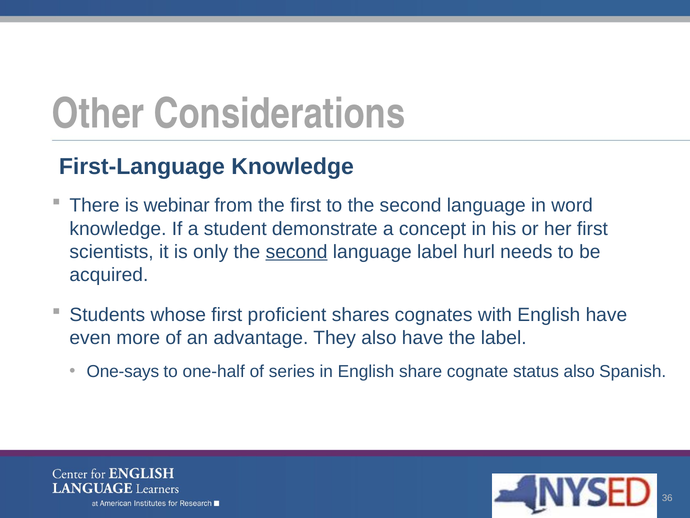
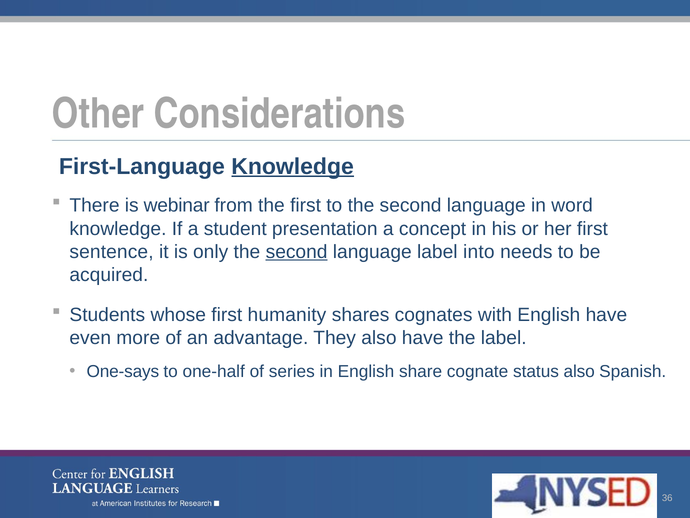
Knowledge underline: none -> present (293, 166)
demonstrate: demonstrate -> presentation (325, 228)
scientists: scientists -> sentence (112, 251)
hurl: hurl -> into (479, 251)
proficient: proficient -> humanity (287, 315)
